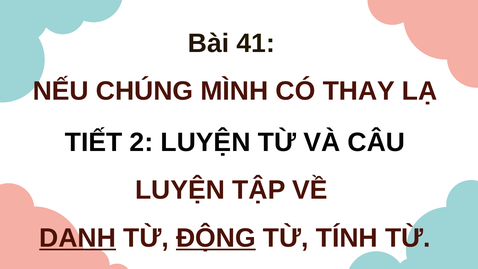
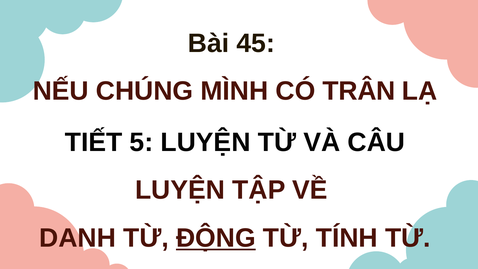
41: 41 -> 45 (256, 43)
THAY: THAY -> TRÂN (359, 91)
2: 2 -> 5 (141, 142)
DANH underline: present -> none (78, 238)
